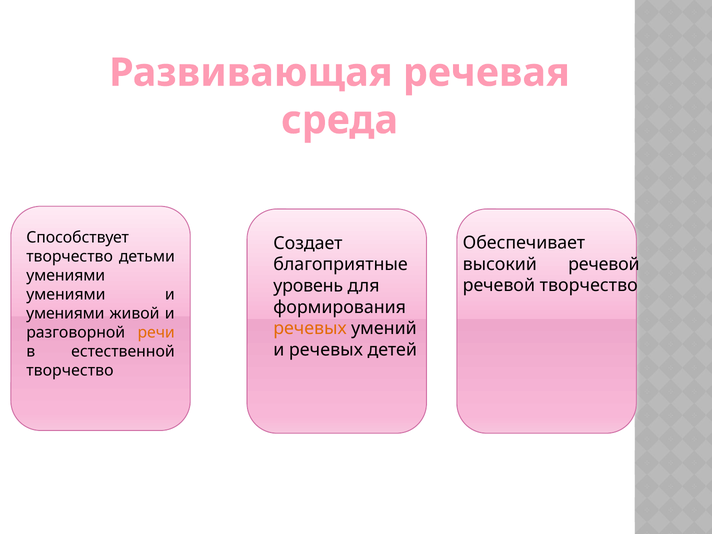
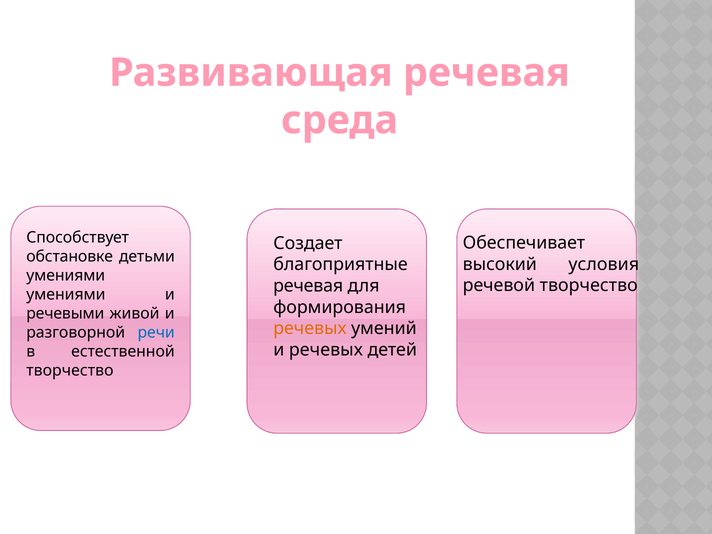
творчество: творчество -> обстановке (70, 256)
высокий речевой: речевой -> условия (604, 264)
уровень: уровень -> речевая (308, 286)
умениями: умениями -> речевыми (65, 313)
речи colour: orange -> blue (156, 332)
